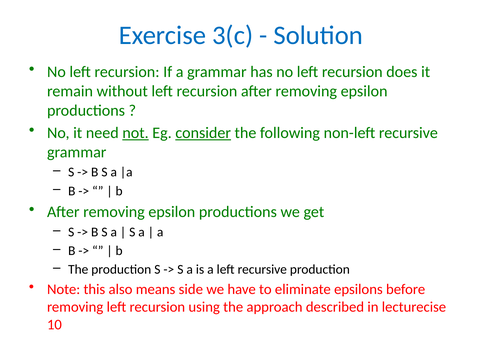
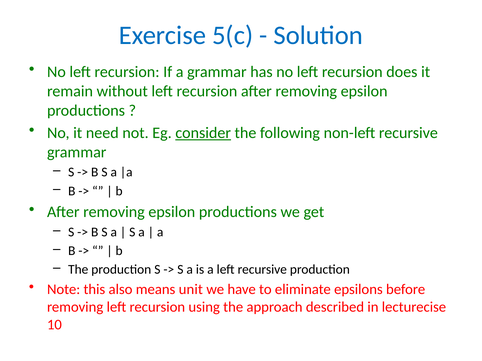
3(c: 3(c -> 5(c (233, 35)
not underline: present -> none (136, 133)
side: side -> unit (191, 290)
